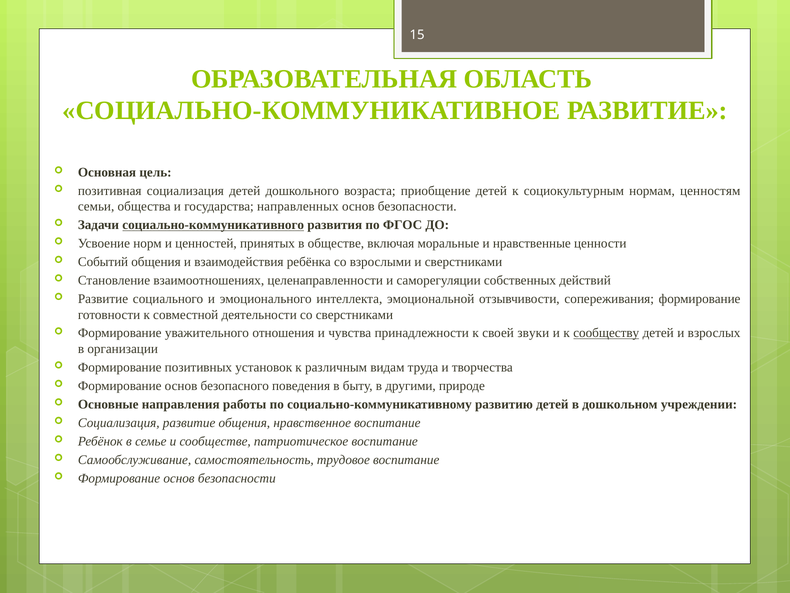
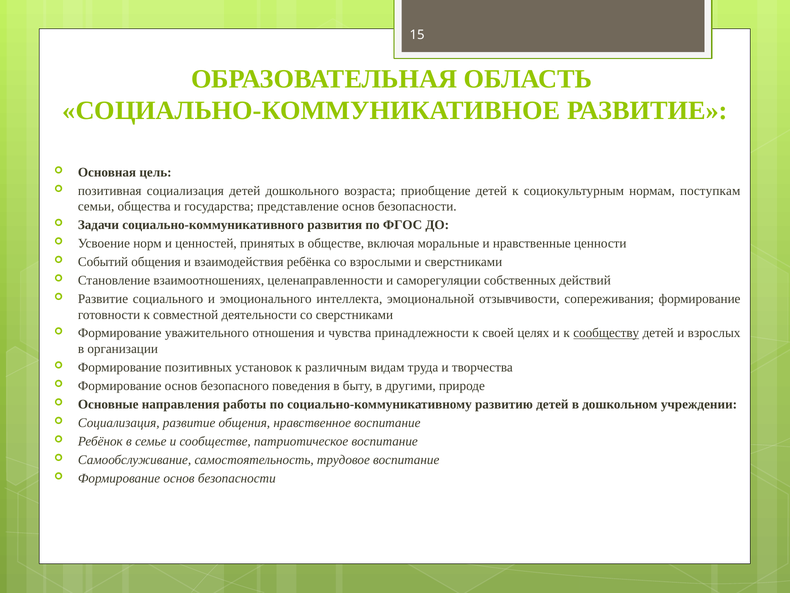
ценностям: ценностям -> поступкам (710, 191)
направленных: направленных -> представление (298, 206)
социально-коммуникативного underline: present -> none (213, 225)
звуки: звуки -> целях (533, 333)
